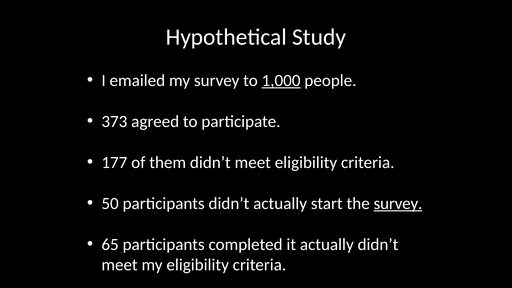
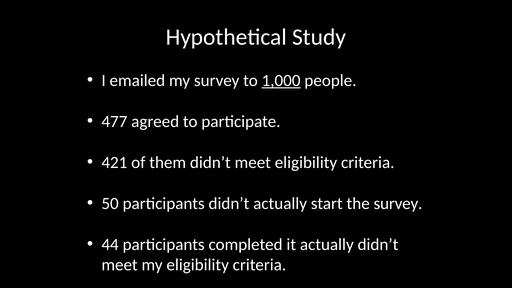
373: 373 -> 477 (114, 122)
177: 177 -> 421 (114, 162)
survey underline: present -> none (398, 203)
65: 65 -> 44 (110, 244)
